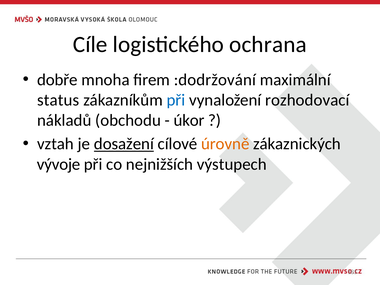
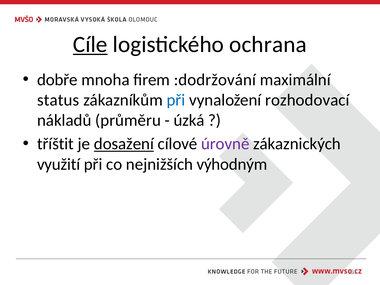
Cíle underline: none -> present (90, 44)
obchodu: obchodu -> průměru (128, 120)
úkor: úkor -> úzká (189, 120)
vztah: vztah -> tříštit (55, 144)
úrovně colour: orange -> purple (225, 144)
vývoje: vývoje -> využití (59, 164)
výstupech: výstupech -> výhodným (232, 164)
